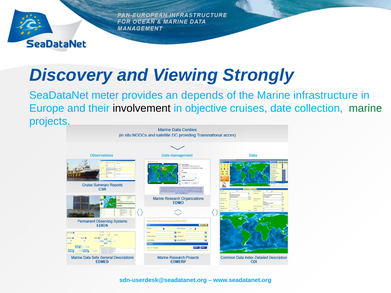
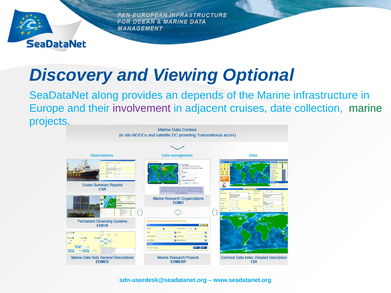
Strongly: Strongly -> Optional (258, 75)
meter: meter -> along (105, 95)
involvement colour: black -> purple (142, 108)
objective: objective -> adjacent (206, 108)
